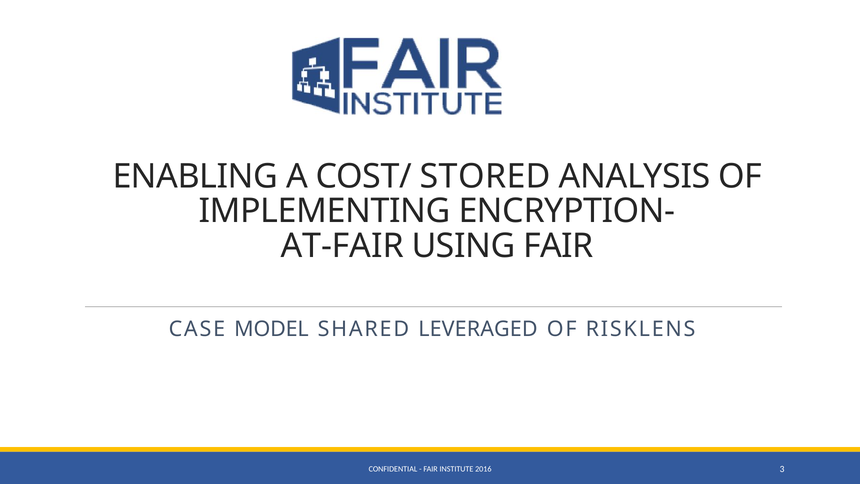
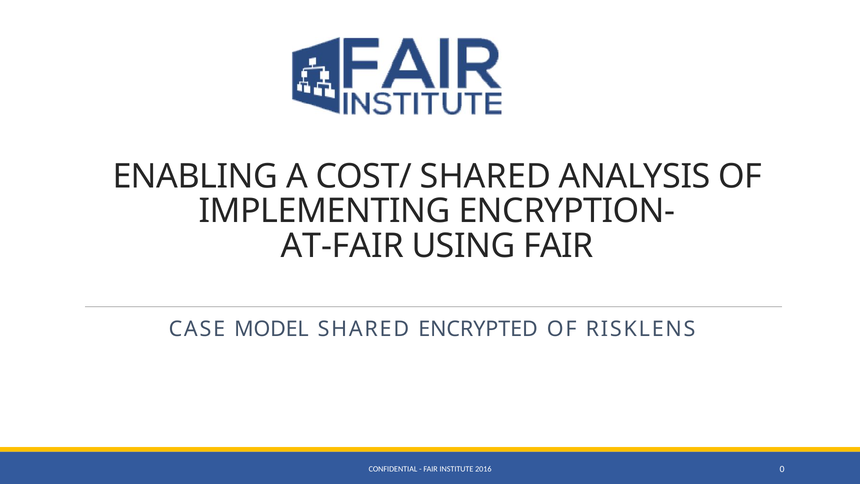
COST/ STORED: STORED -> SHARED (485, 176)
LEVERAGED: LEVERAGED -> ENCRYPTED (478, 329)
3: 3 -> 0 (782, 469)
